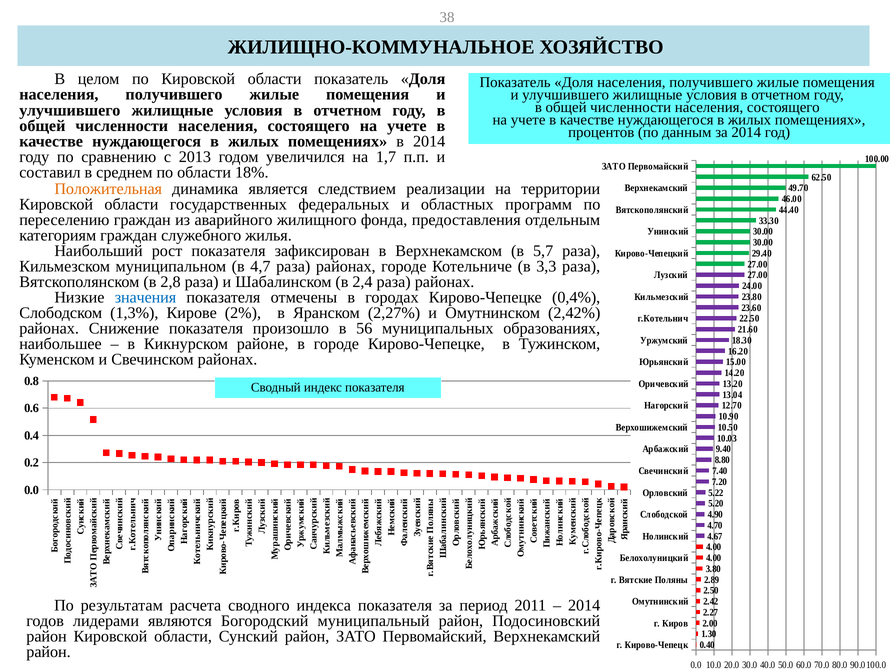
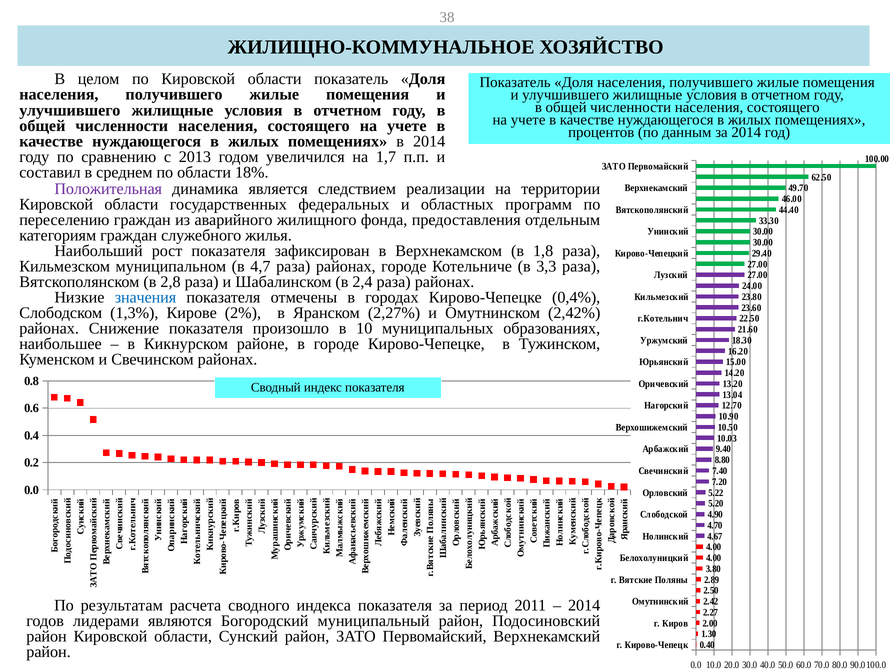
Положительная colour: orange -> purple (108, 189)
5,7: 5,7 -> 1,8 (543, 251)
56: 56 -> 10 (364, 329)
